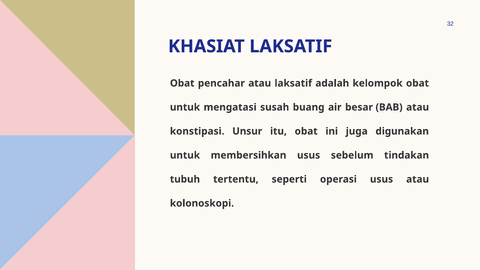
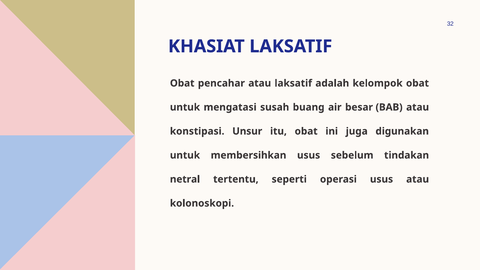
tubuh: tubuh -> netral (185, 179)
